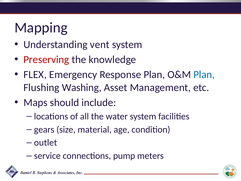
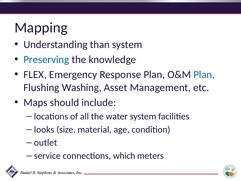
vent: vent -> than (100, 45)
Preserving colour: red -> blue (46, 60)
gears: gears -> looks (44, 129)
pump: pump -> which (124, 156)
